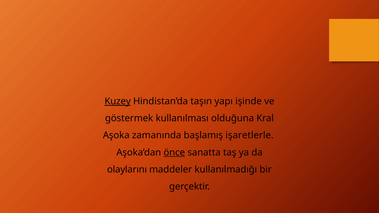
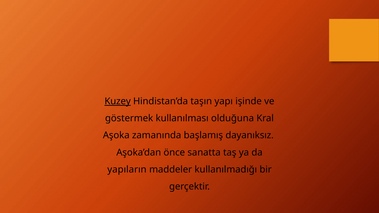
işaretlerle: işaretlerle -> dayanıksız (250, 135)
önce underline: present -> none (174, 153)
olaylarını: olaylarını -> yapıların (127, 170)
